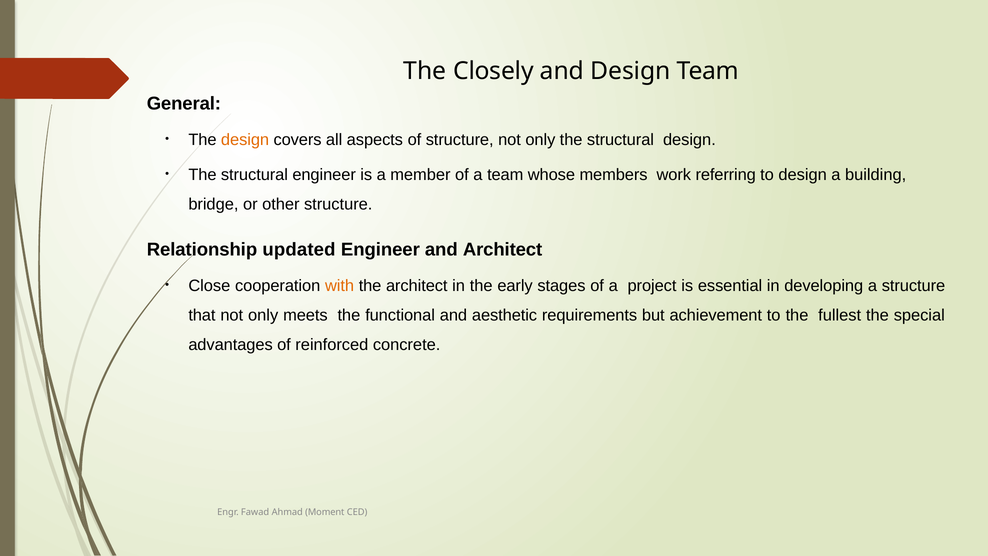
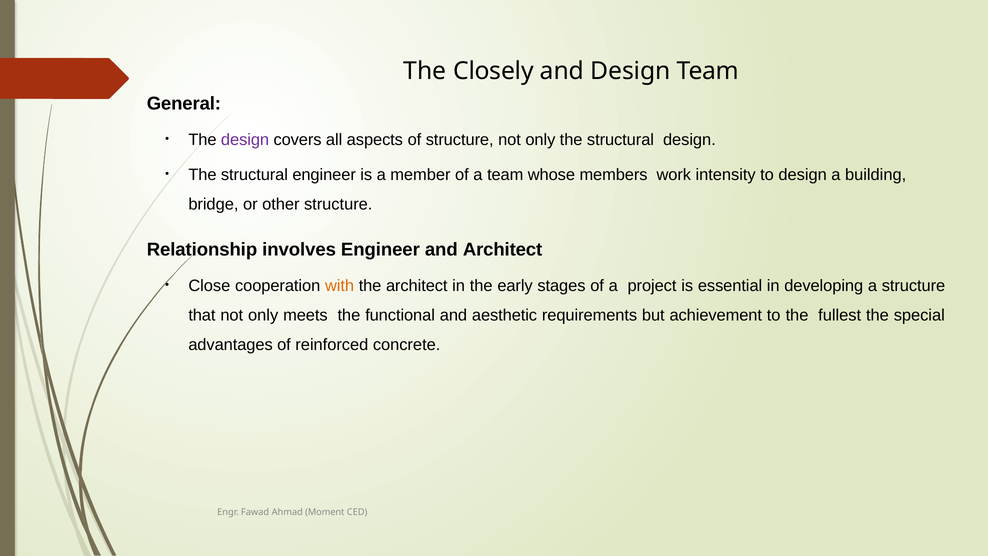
design colour: orange -> purple (245, 140)
referring: referring -> intensity (726, 175)
updated: updated -> involves (299, 250)
